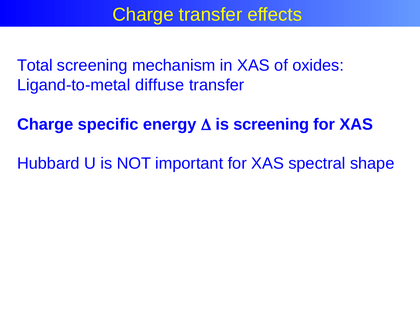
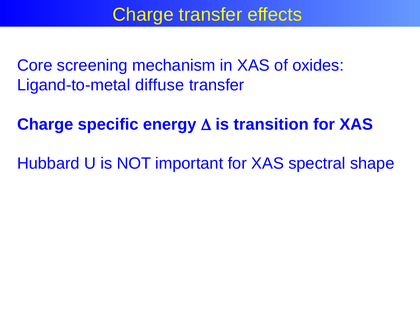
Total: Total -> Core (35, 65)
is screening: screening -> transition (271, 124)
